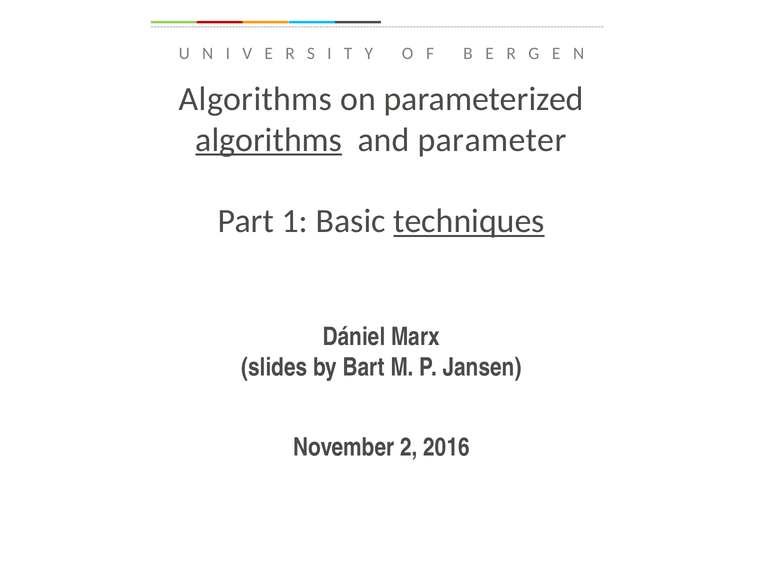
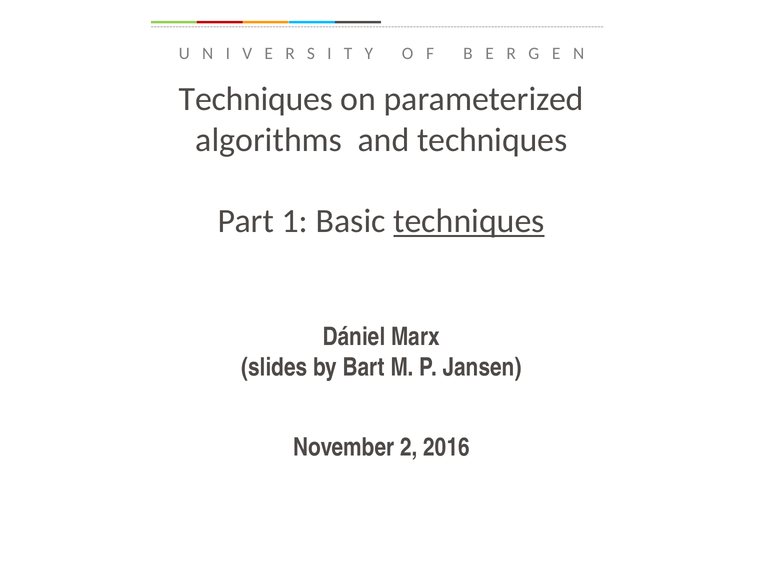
Algorithms: Algorithms -> Techniques (256, 99)
algorithms underline: present -> none (269, 140)
and parameter: parameter -> techniques (492, 140)
